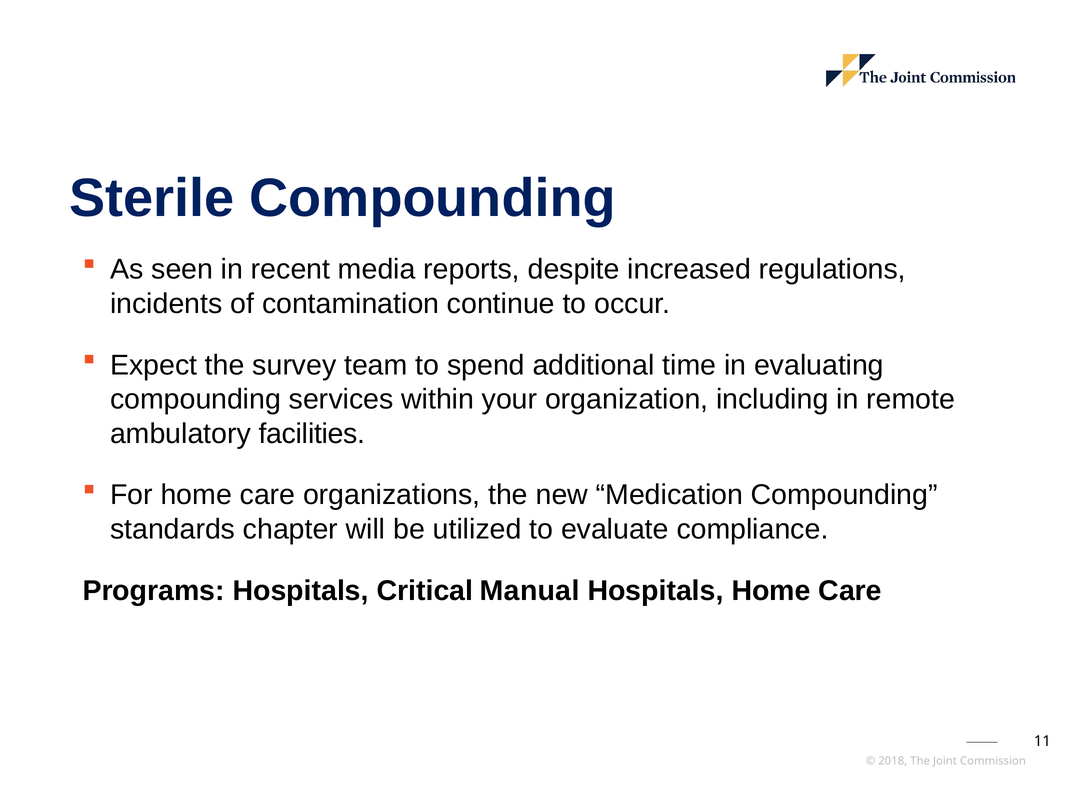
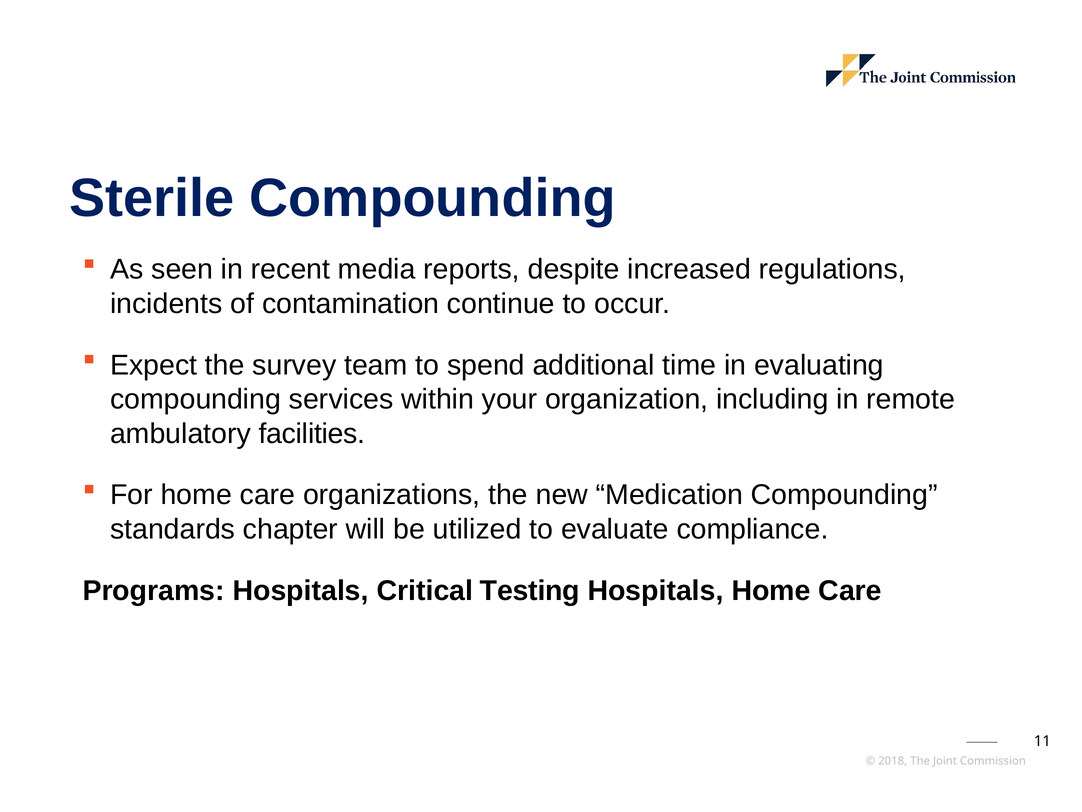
Manual: Manual -> Testing (530, 590)
